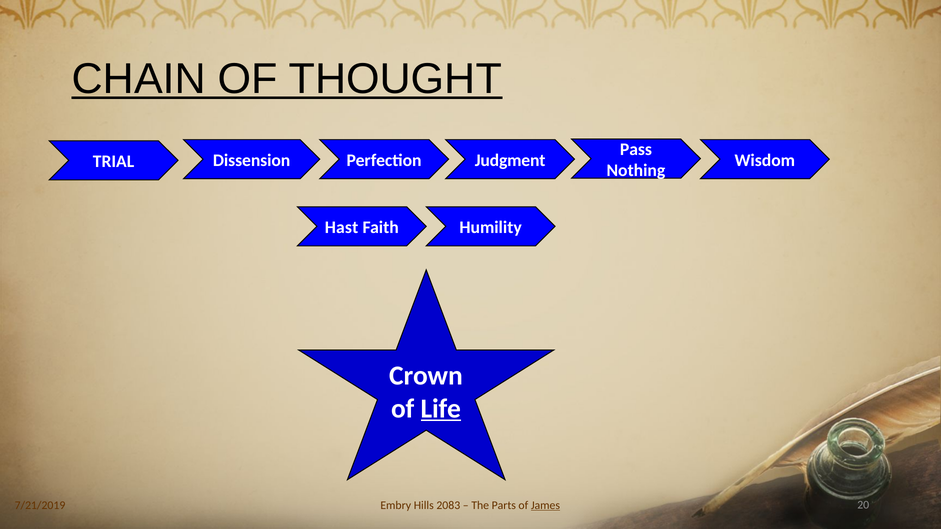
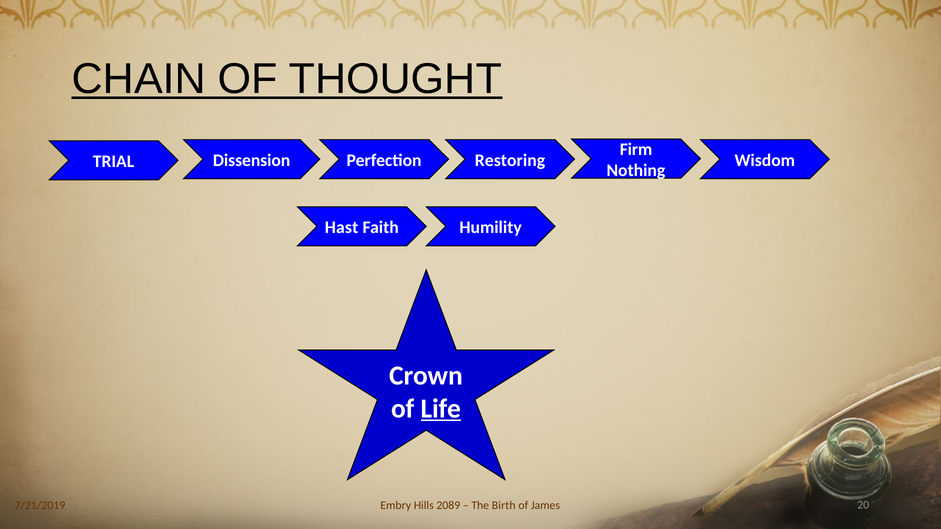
Pass: Pass -> Firm (636, 149)
Judgment: Judgment -> Restoring (510, 160)
2083: 2083 -> 2089 (448, 505)
Parts: Parts -> Birth (504, 505)
James underline: present -> none (545, 505)
